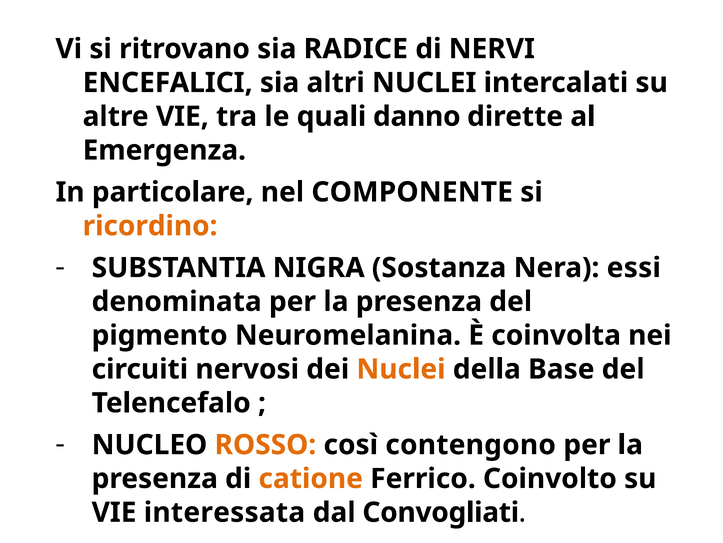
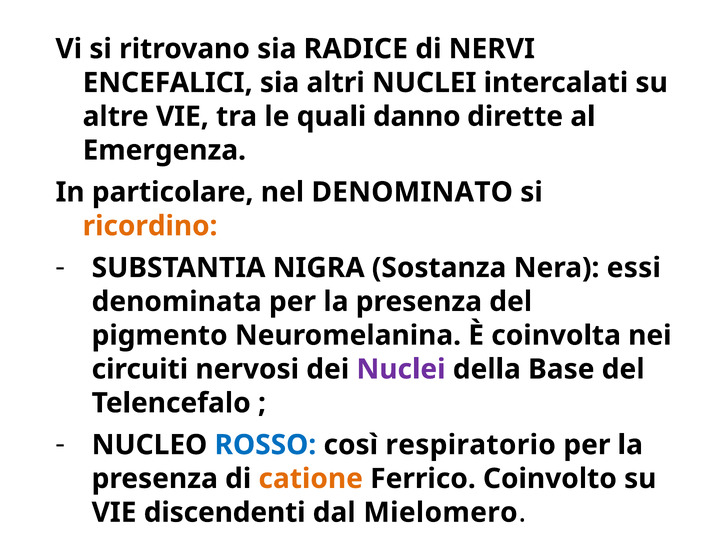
COMPONENTE: COMPONENTE -> DENOMINATO (412, 192)
Nuclei colour: orange -> purple (401, 369)
ROSSO colour: orange -> blue (265, 444)
contengono: contengono -> respiratorio (471, 444)
interessata: interessata -> discendenti (225, 512)
Convogliati: Convogliati -> Mielomero (441, 512)
